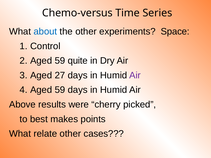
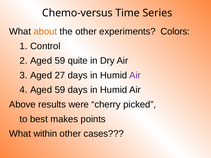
about colour: blue -> orange (45, 32)
Space: Space -> Colors (175, 32)
relate: relate -> within (45, 134)
